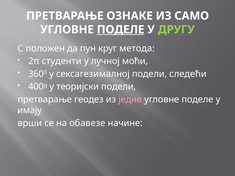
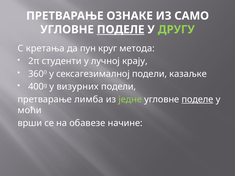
положен: положен -> кретања (45, 48)
моћи: моћи -> крају (135, 61)
следећи: следећи -> казаљке (188, 74)
теоријски: теоријски -> визурних (78, 87)
геодез: геодез -> лимба (89, 100)
једне colour: pink -> light green (130, 100)
поделе underline: none -> present (197, 100)
имају: имају -> моћи (30, 110)
